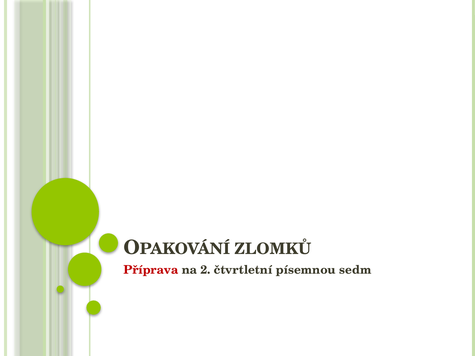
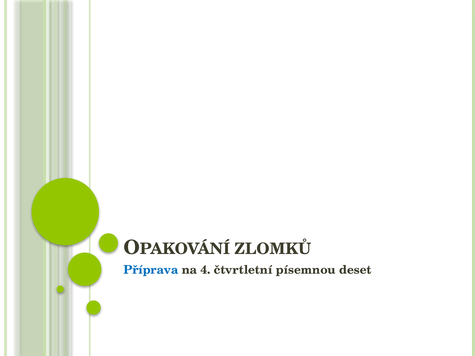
Příprava colour: red -> blue (151, 270)
2: 2 -> 4 (205, 270)
sedm: sedm -> deset (355, 270)
